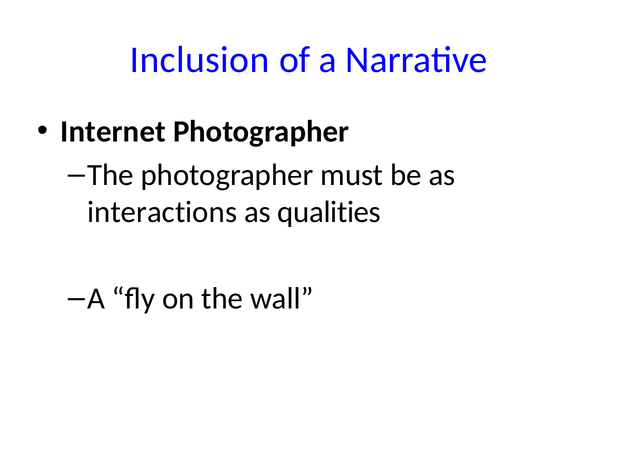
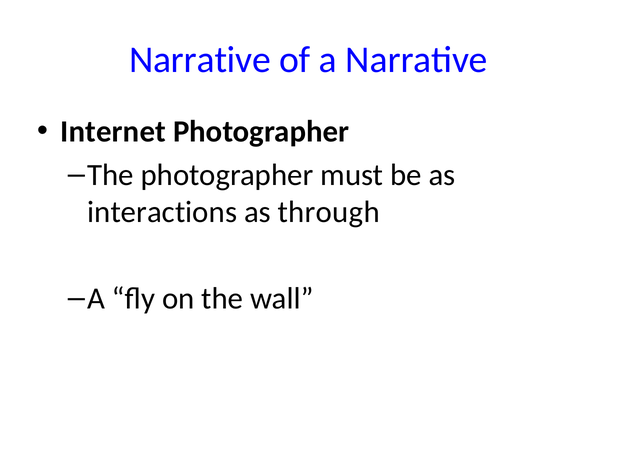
Inclusion: Inclusion -> Narrative (200, 60)
qualities: qualities -> through (329, 212)
